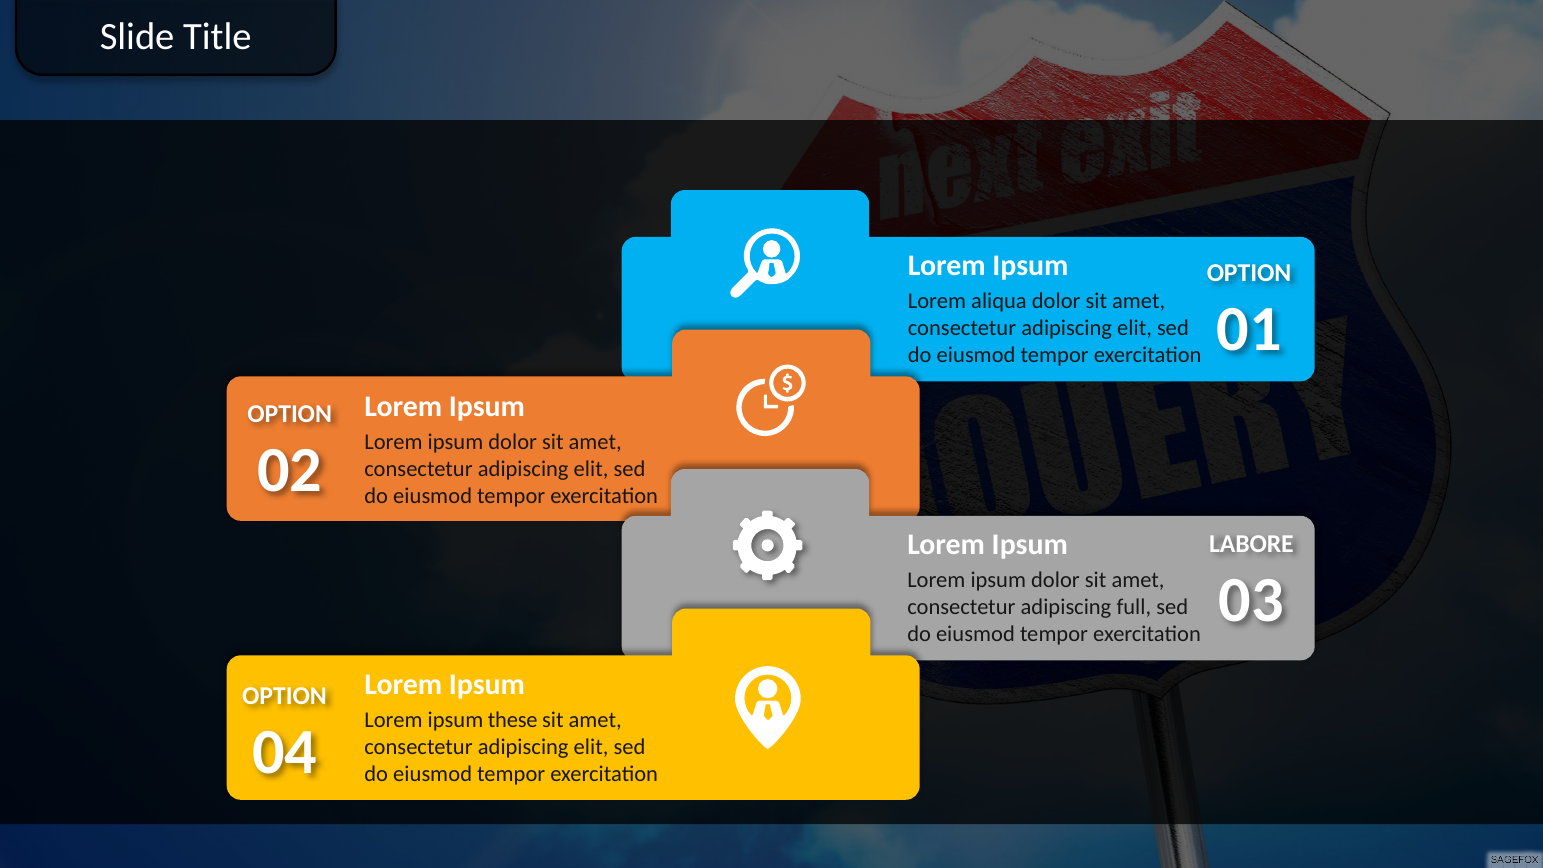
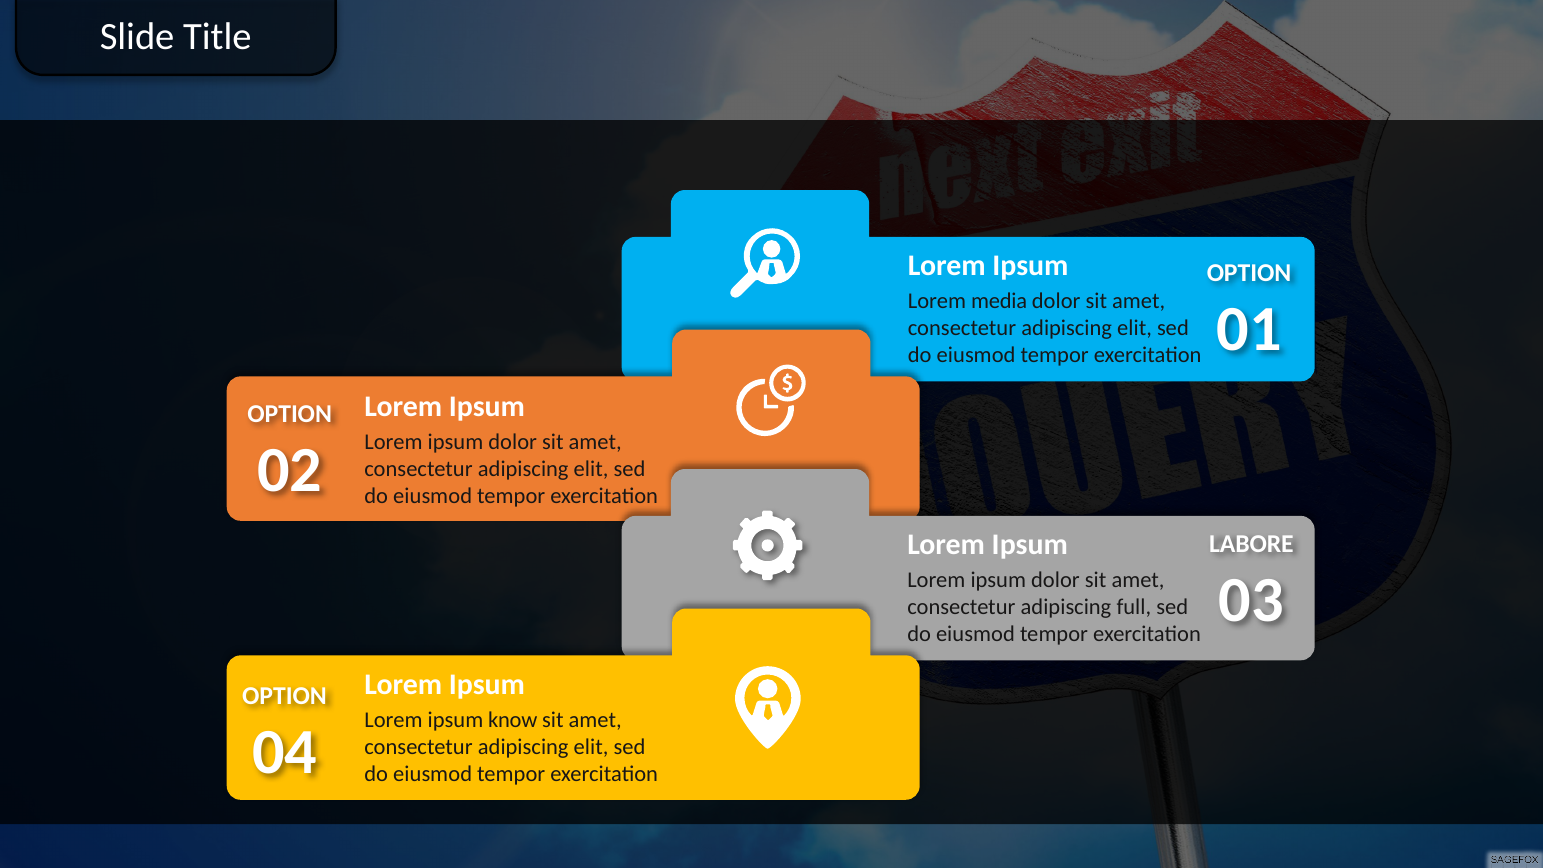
aliqua: aliqua -> media (999, 301)
these: these -> know (513, 720)
